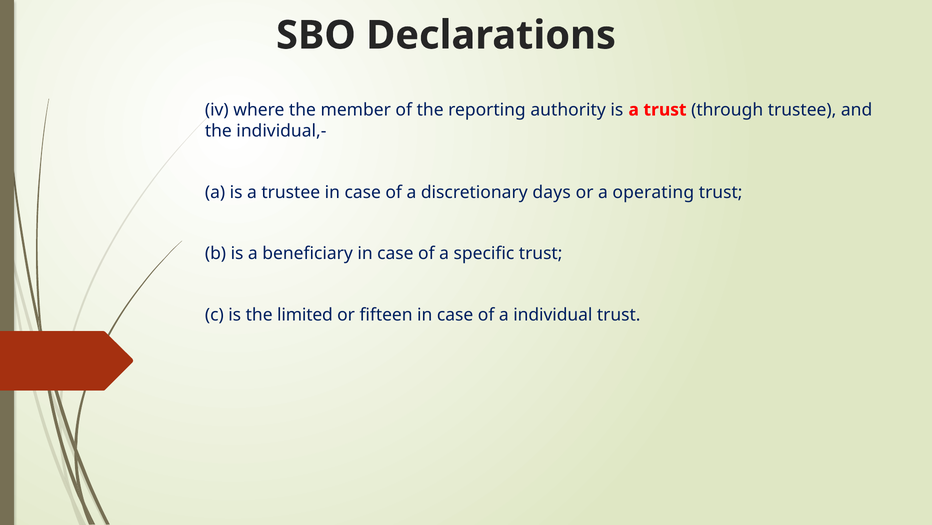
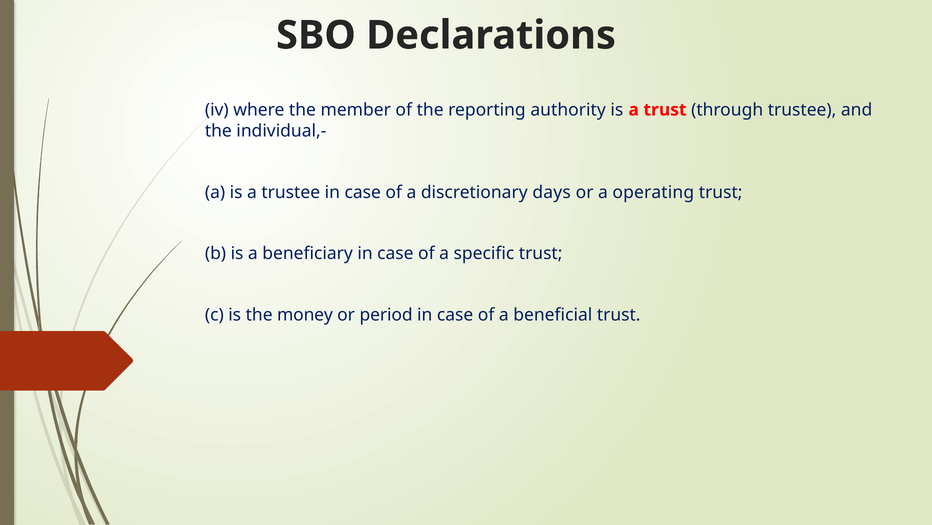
limited: limited -> money (305, 315)
fifteen: fifteen -> period (386, 315)
individual: individual -> beneficial (553, 315)
